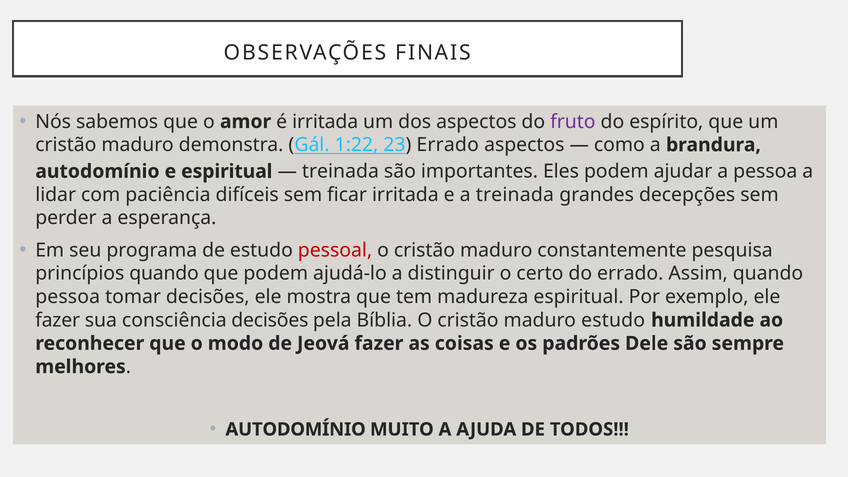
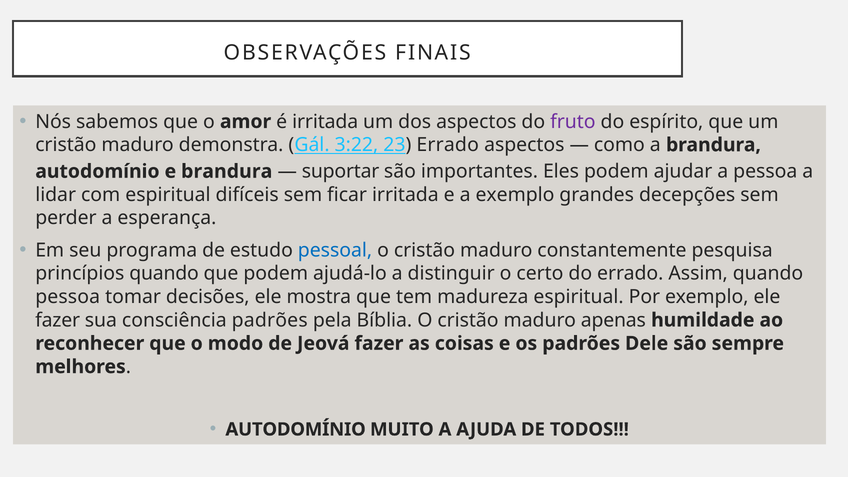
1:22: 1:22 -> 3:22 (356, 145)
e espiritual: espiritual -> brandura (227, 171)
treinada: treinada -> suportar (341, 171)
com paciência: paciência -> espiritual (168, 195)
a treinada: treinada -> exemplo (515, 195)
pessoal colour: red -> blue (335, 250)
consciência decisões: decisões -> padrões (270, 320)
maduro estudo: estudo -> apenas (613, 320)
